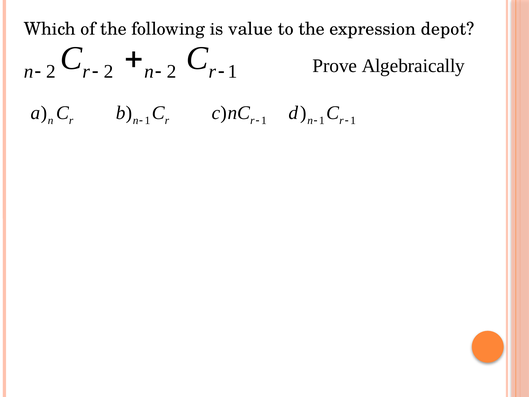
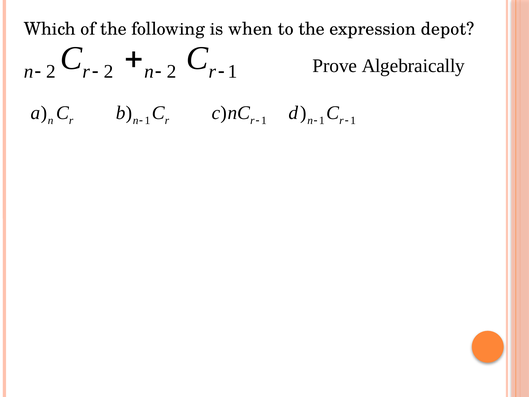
value: value -> when (251, 29)
